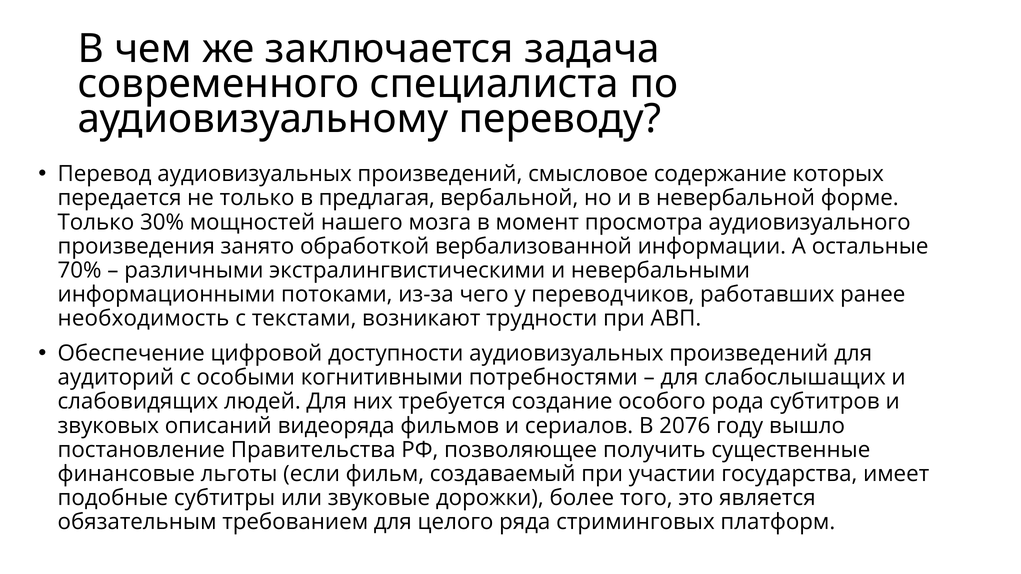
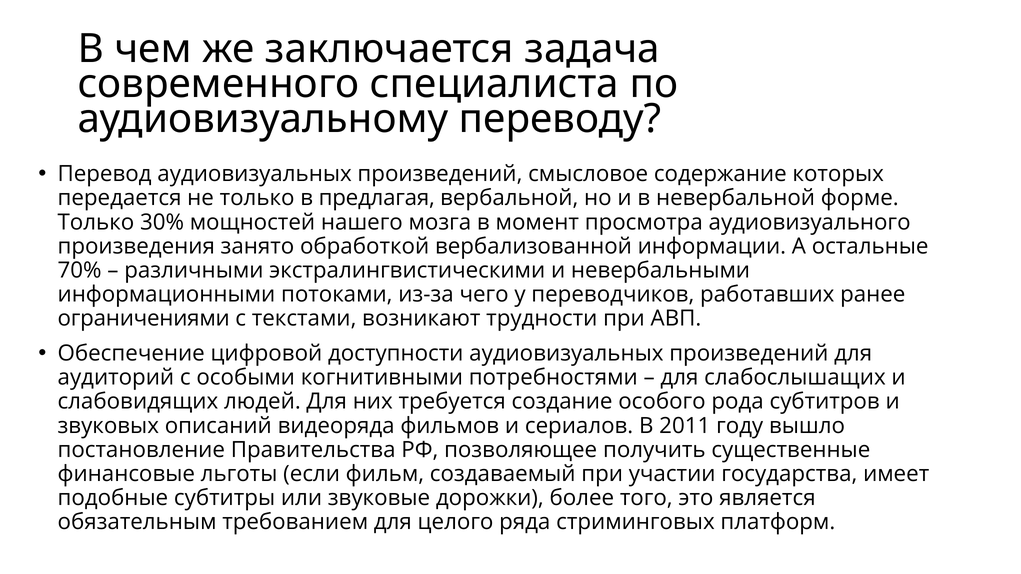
необходимость: необходимость -> ограничениями (144, 319)
2076: 2076 -> 2011 (685, 426)
